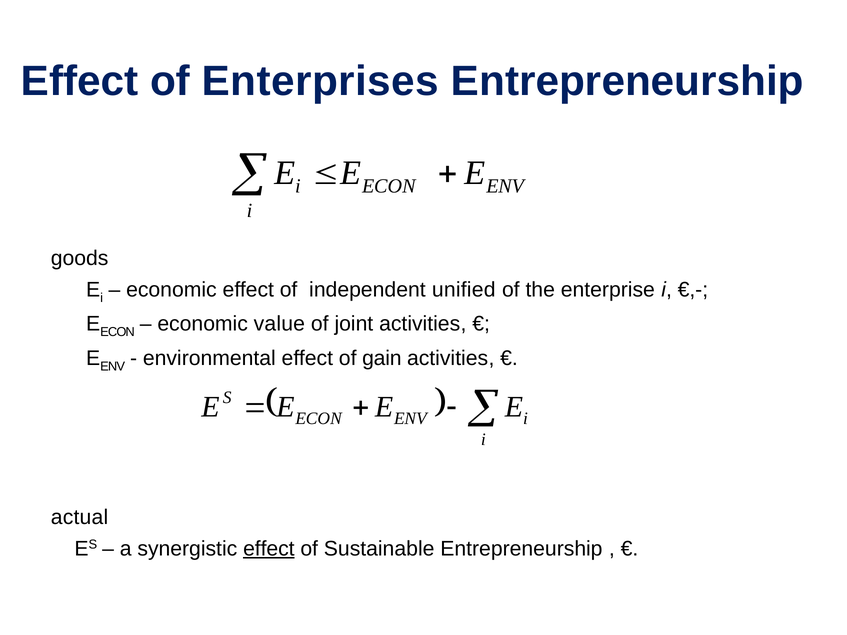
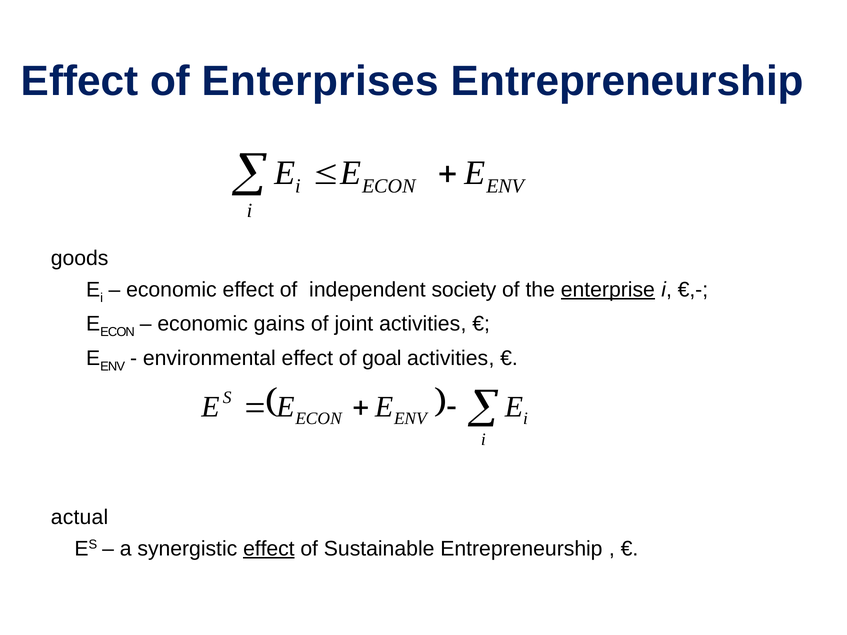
unified: unified -> society (464, 290)
enterprise underline: none -> present (608, 290)
value: value -> gains (279, 324)
gain: gain -> goal (382, 358)
